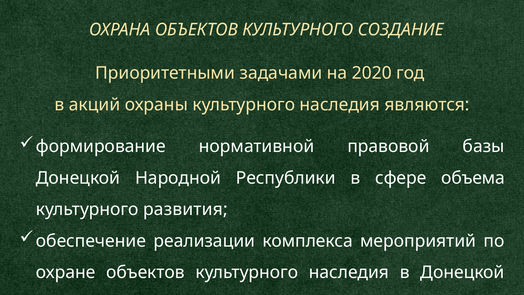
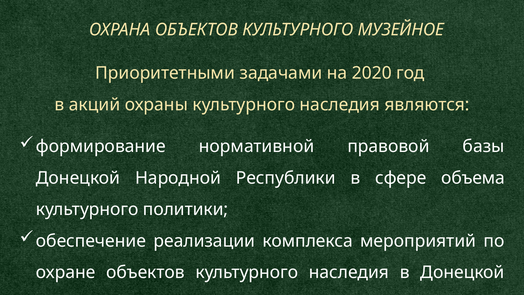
СОЗДАНИЕ: СОЗДАНИЕ -> МУЗЕЙНОЕ (401, 30)
развития: развития -> политики (186, 209)
